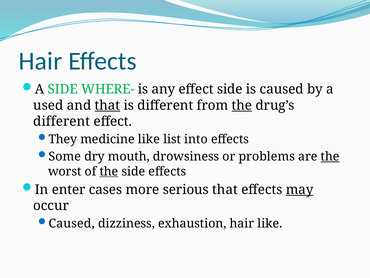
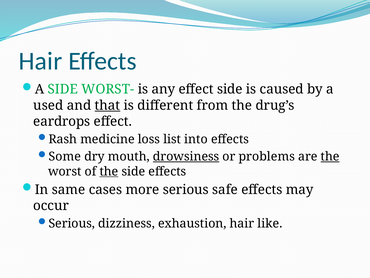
WHERE-: WHERE- -> WORST- (108, 89)
the underline: present -> none (242, 105)
different: different -> eardrops (62, 121)
They: They -> Rash (63, 139)
medicine like: like -> loss (149, 139)
drowsiness underline: none -> present (186, 156)
enter: enter -> same (69, 189)
serious that: that -> safe (225, 189)
may underline: present -> none (300, 189)
Caused: Caused -> Serious (72, 223)
